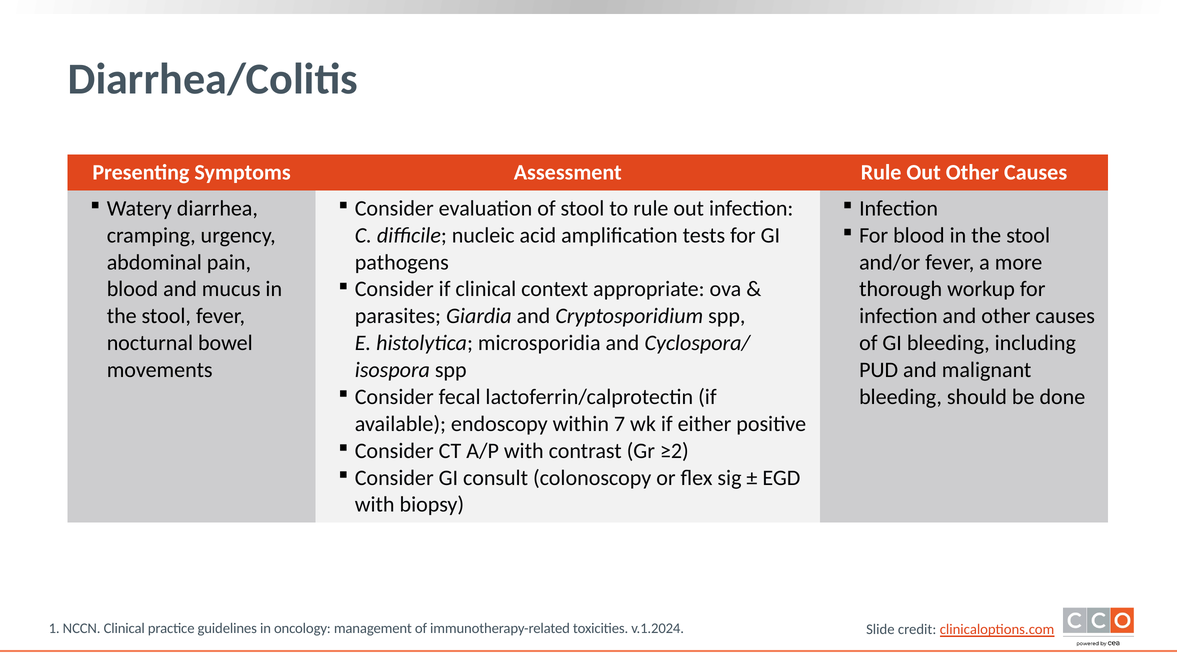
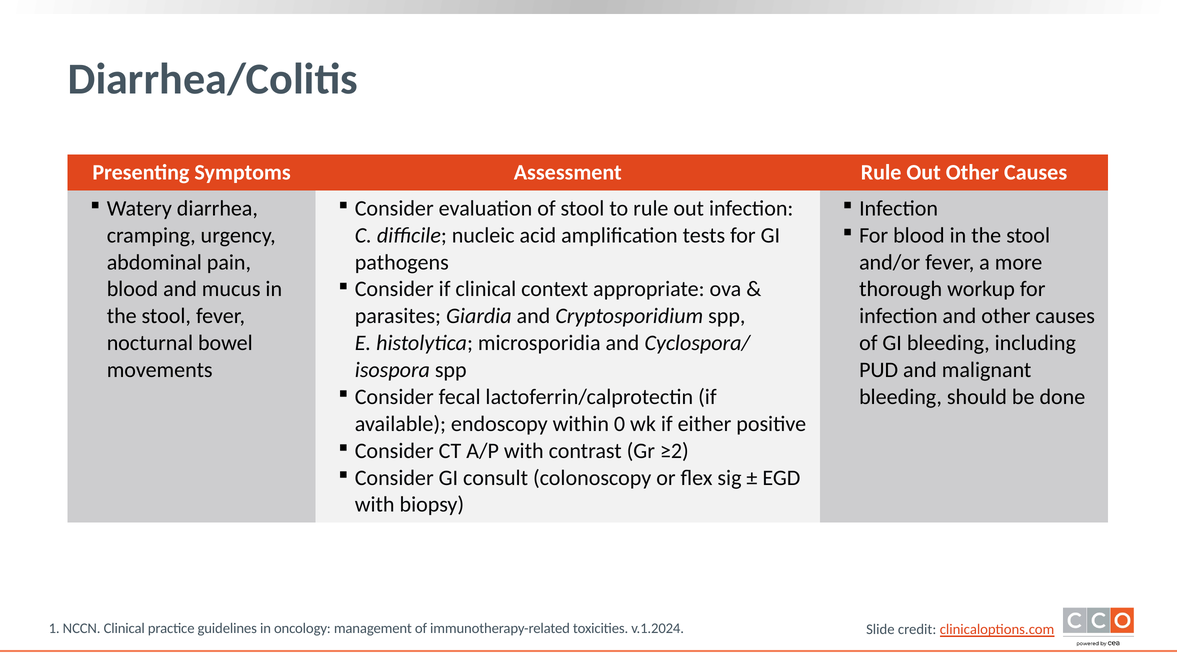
7: 7 -> 0 (620, 424)
